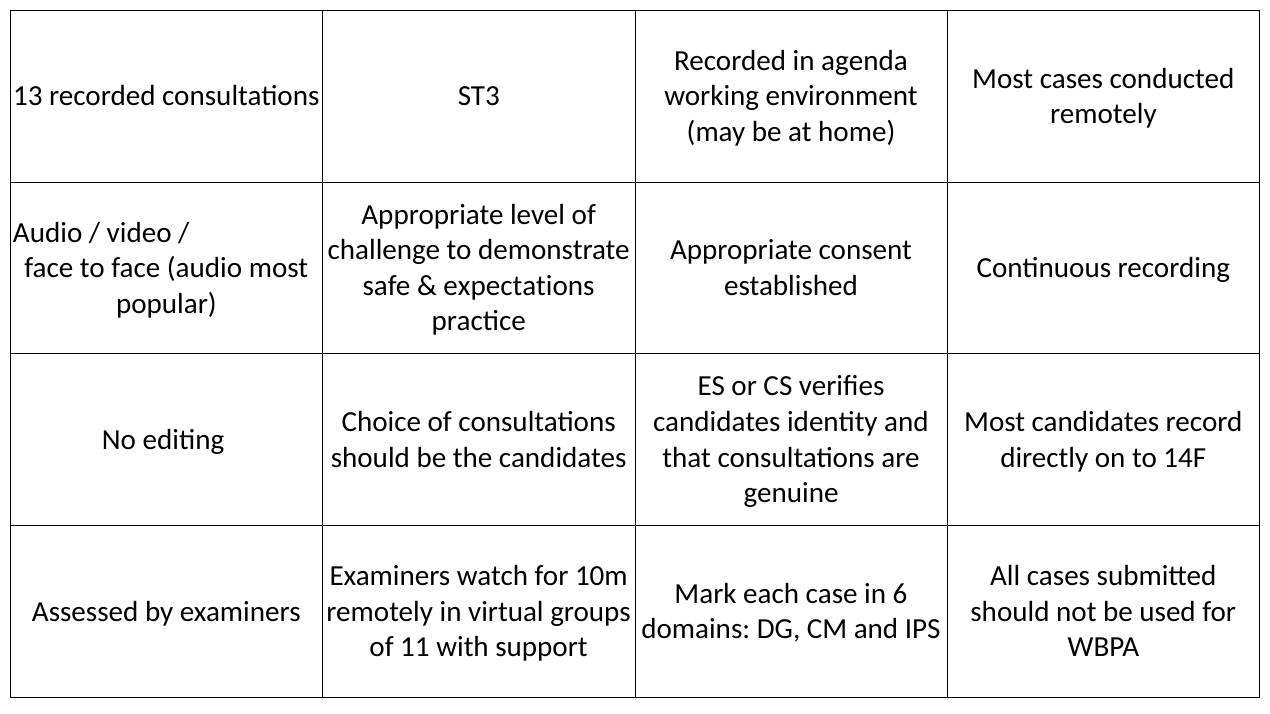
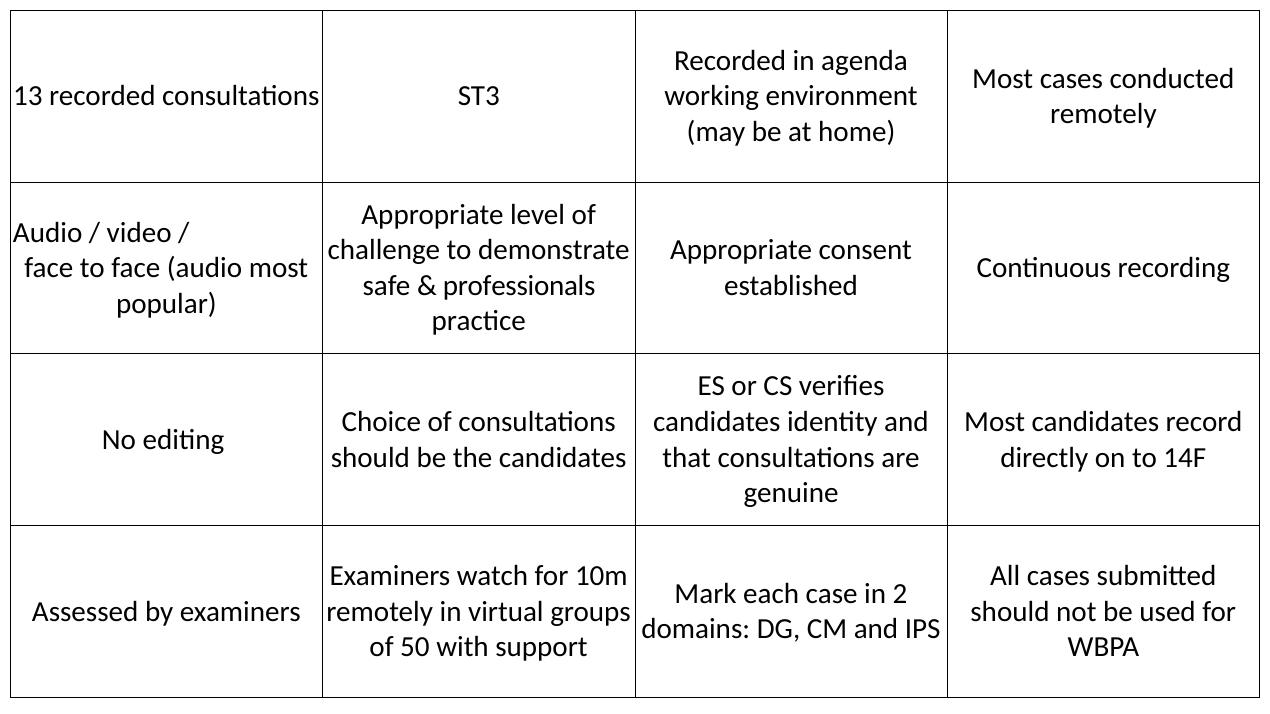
expectations: expectations -> professionals (519, 286)
6: 6 -> 2 (900, 594)
11: 11 -> 50 (415, 647)
